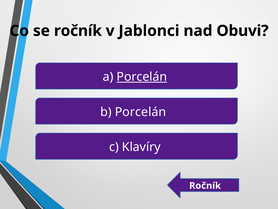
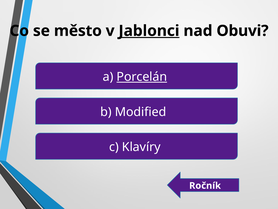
se ročník: ročník -> město (78, 31)
Jablonci underline: none -> present (149, 31)
b Porcelán: Porcelán -> Modified (141, 112)
